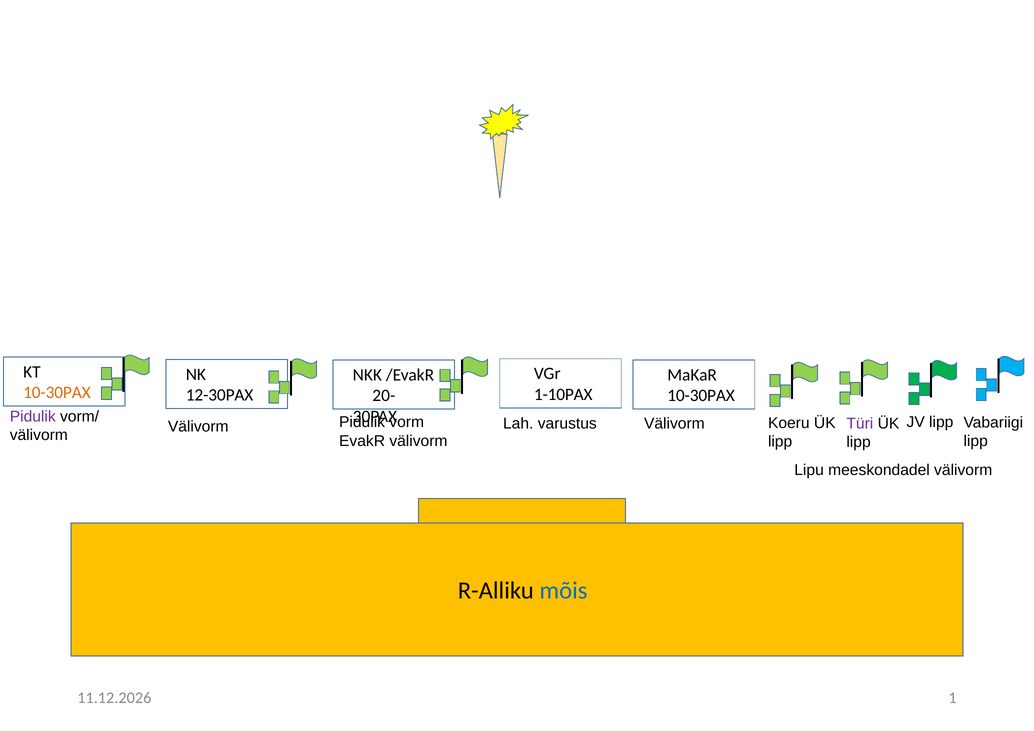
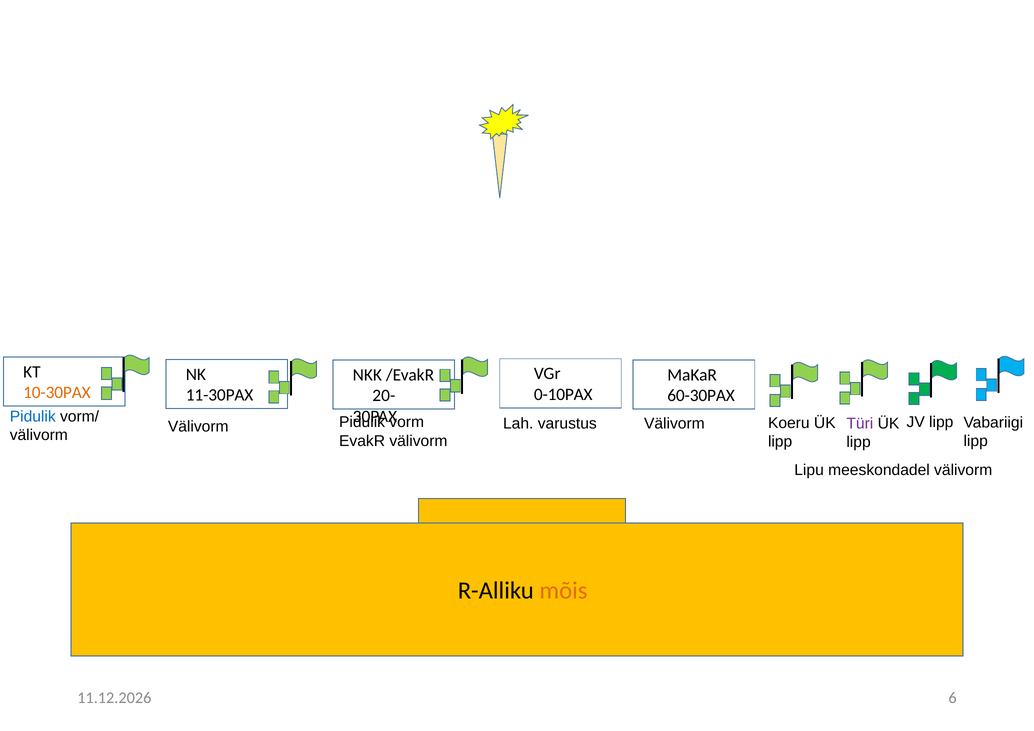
1-10PAX: 1-10PAX -> 0-10PAX (563, 395)
12-30PAX: 12-30PAX -> 11-30PAX (220, 395)
10-30PAX: 10-30PAX -> 60-30PAX (701, 396)
Pidulik colour: purple -> blue (33, 417)
mõis colour: blue -> orange (563, 591)
1: 1 -> 6 (953, 698)
